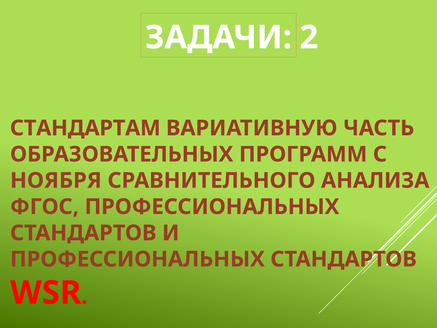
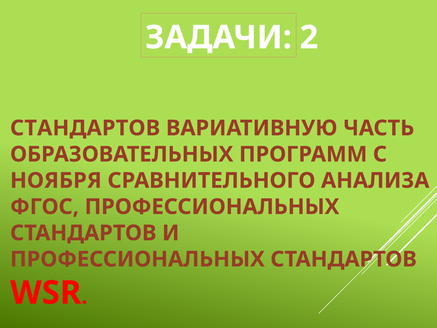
СТАНДАРТАМ: СТАНДАРТАМ -> СТАНДАРТОВ (85, 128)
